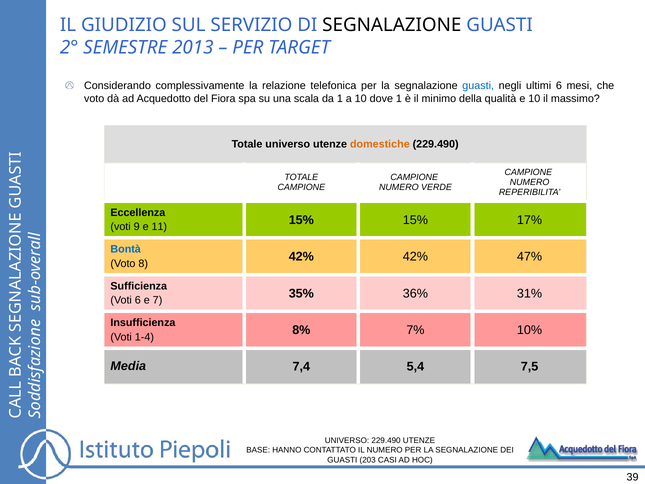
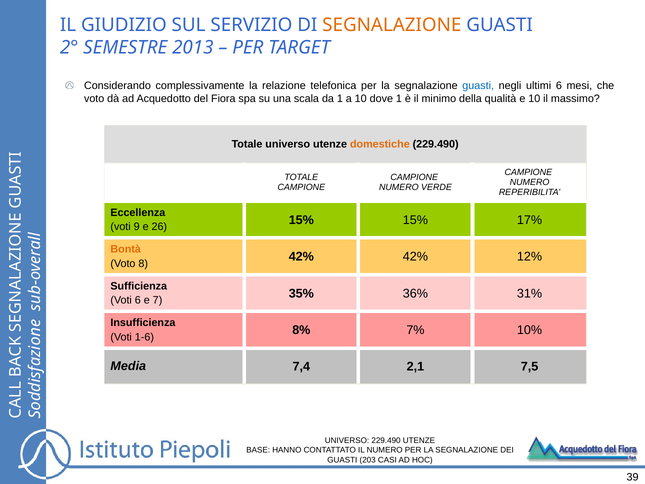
SEGNALAZIONE colour: black -> orange (392, 25)
11: 11 -> 26 (159, 227)
Bontà colour: blue -> orange (126, 249)
47%: 47% -> 12% (530, 257)
1-4: 1-4 -> 1-6 (144, 337)
5,4: 5,4 -> 2,1 (415, 366)
